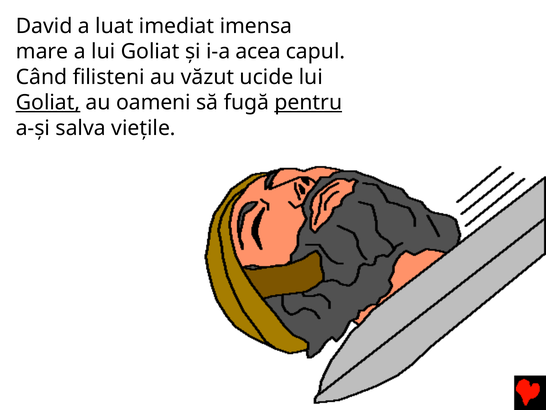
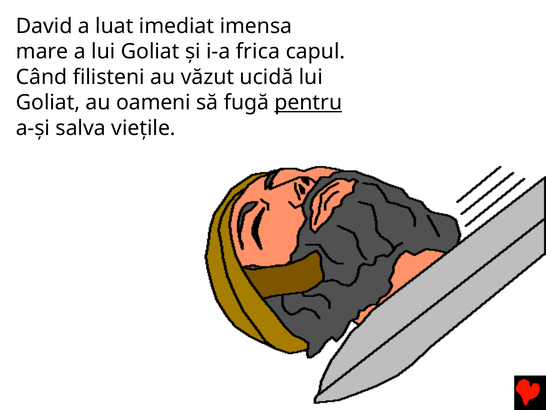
acea: acea -> frica (258, 51)
ucide: ucide -> ucidă (267, 77)
Goliat underline: present -> none (48, 102)
